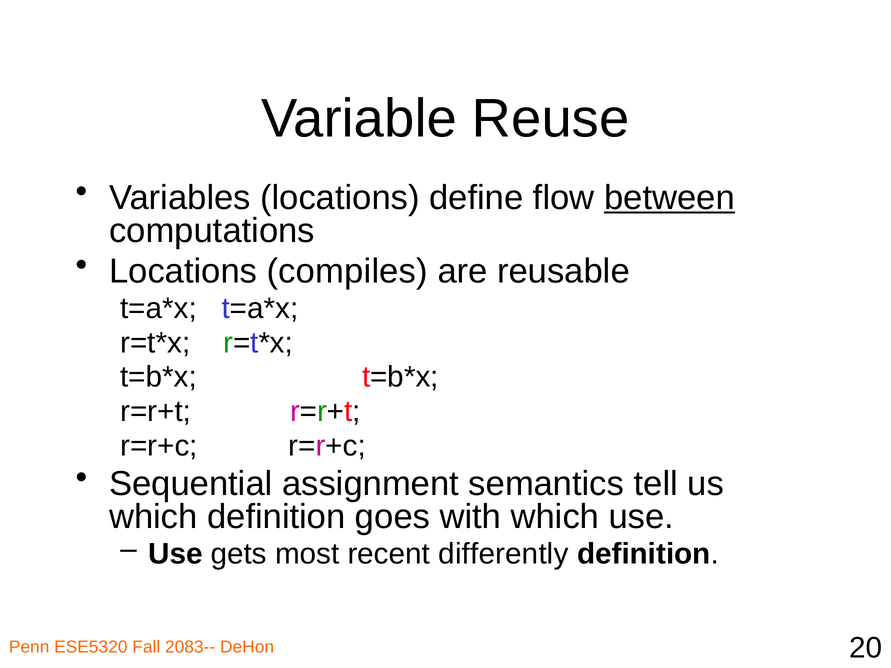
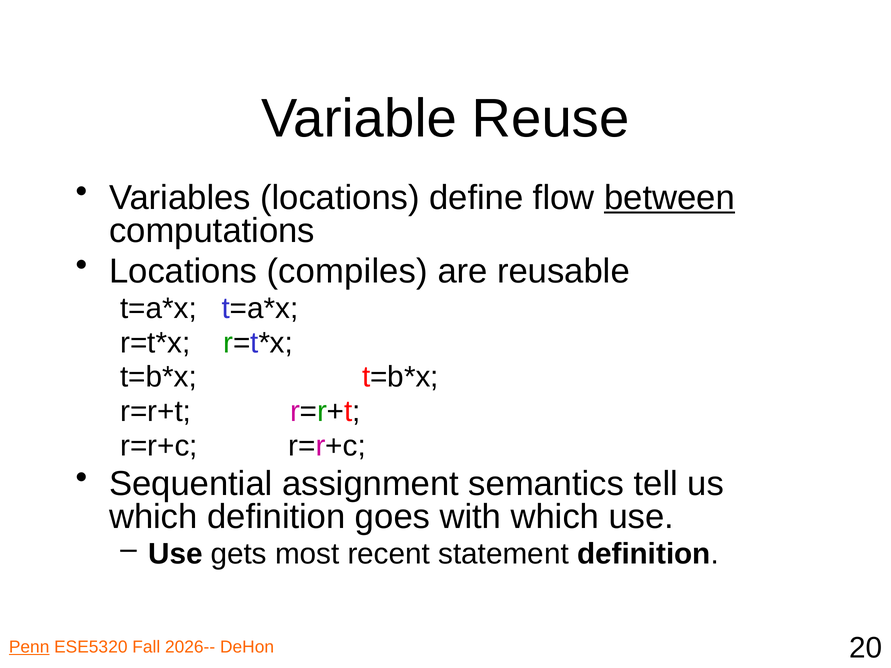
differently: differently -> statement (504, 554)
Penn underline: none -> present (29, 647)
2083--: 2083-- -> 2026-- (190, 647)
